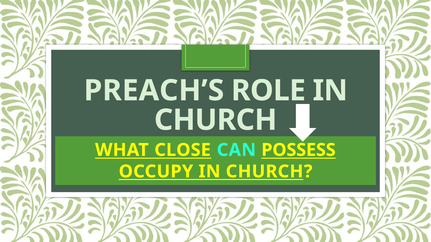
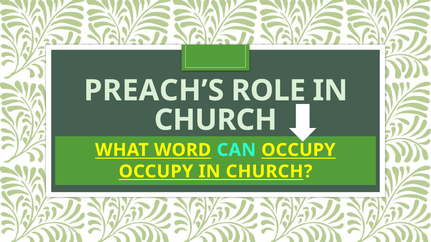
CLOSE: CLOSE -> WORD (183, 150)
CAN POSSESS: POSSESS -> OCCUPY (298, 150)
